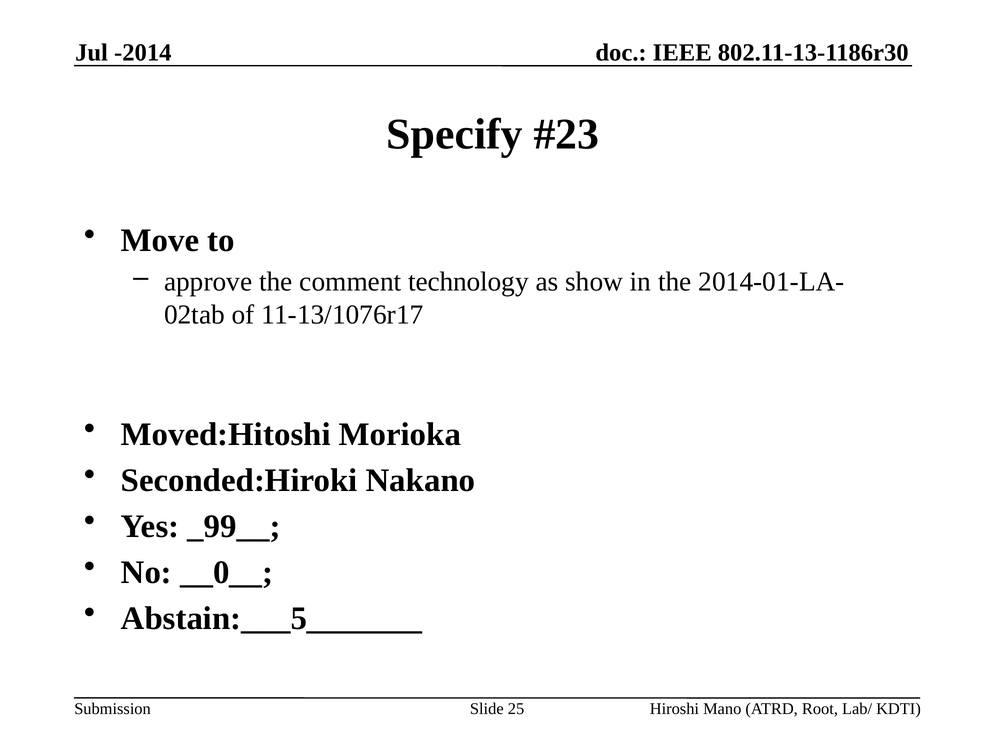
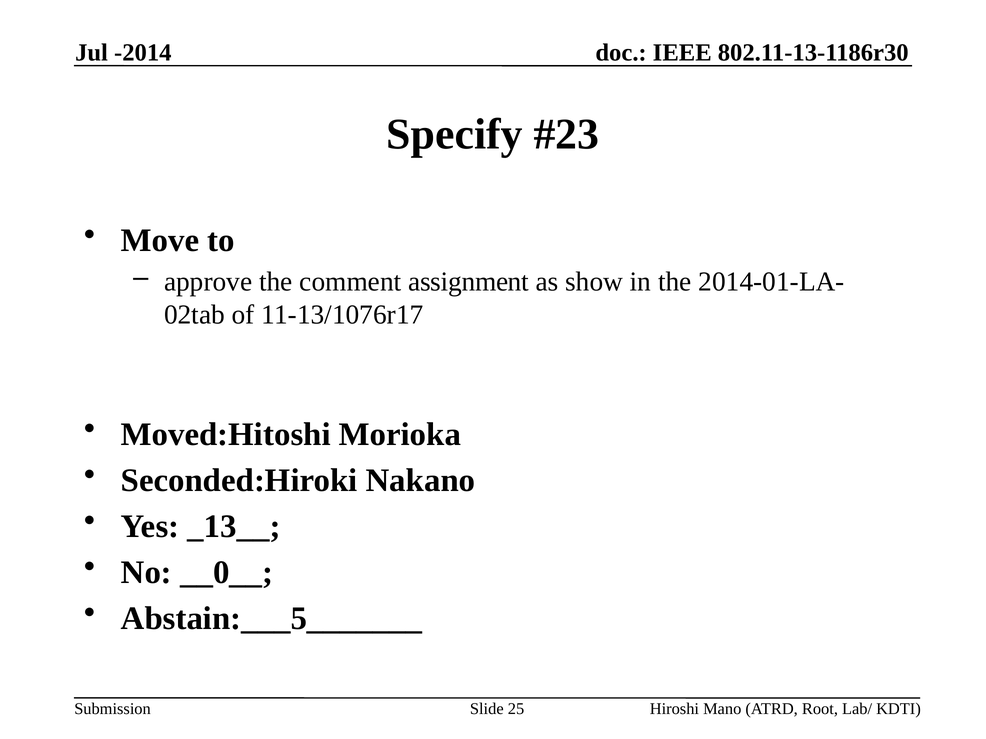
technology: technology -> assignment (469, 282)
_99__: _99__ -> _13__ (234, 527)
